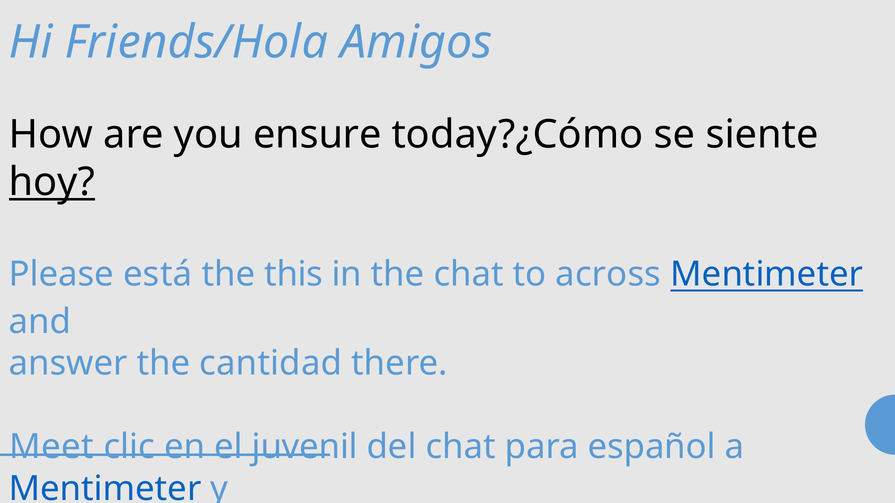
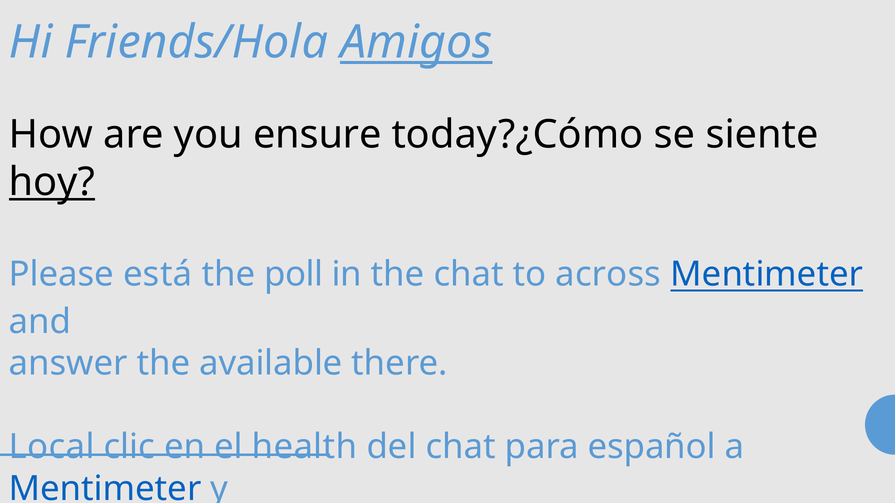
Amigos underline: none -> present (416, 42)
this: this -> poll (294, 275)
cantidad: cantidad -> available (271, 364)
Meet: Meet -> Local (52, 447)
juvenil: juvenil -> health (304, 447)
